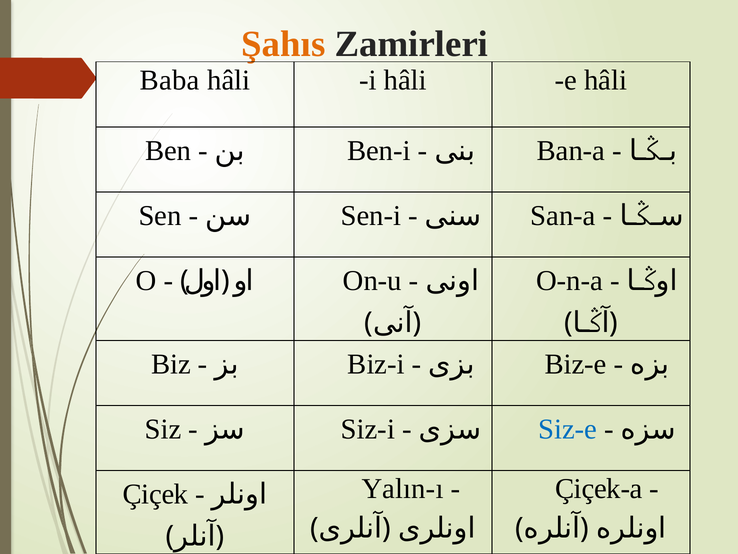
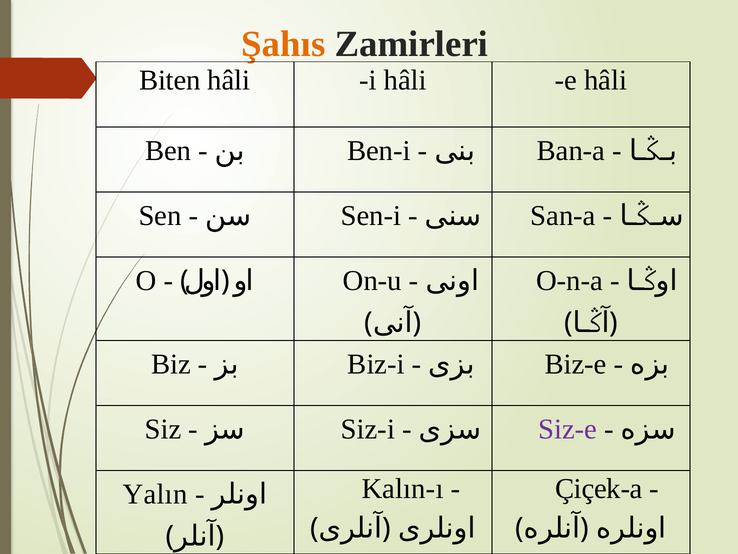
Baba: Baba -> Biten (170, 80)
Siz-e colour: blue -> purple (568, 429)
Yalın-ı: Yalın-ı -> Kalın-ı (403, 488)
Çiçek: Çiçek -> Yalın (155, 494)
